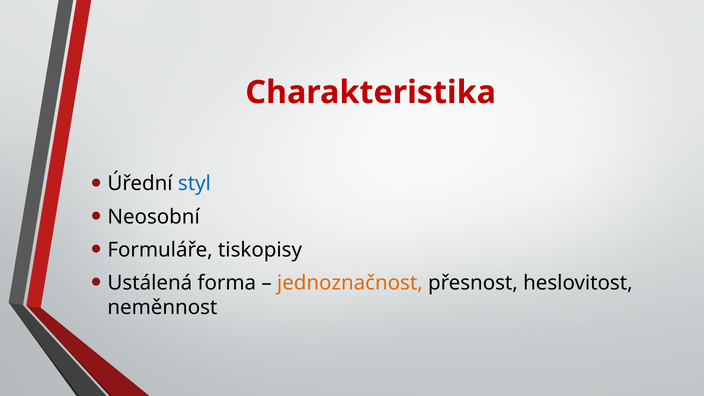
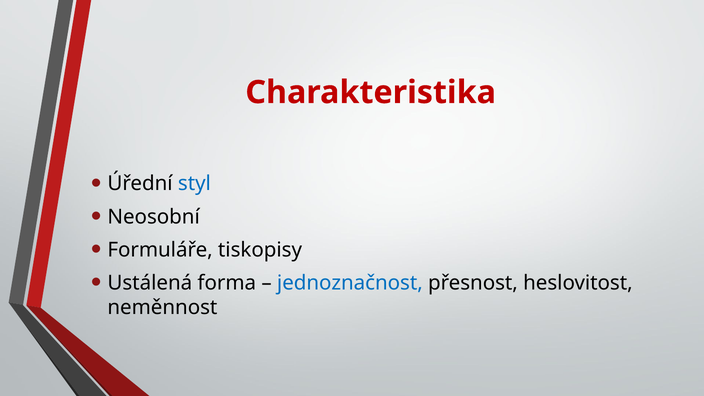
jednoznačnost colour: orange -> blue (350, 283)
